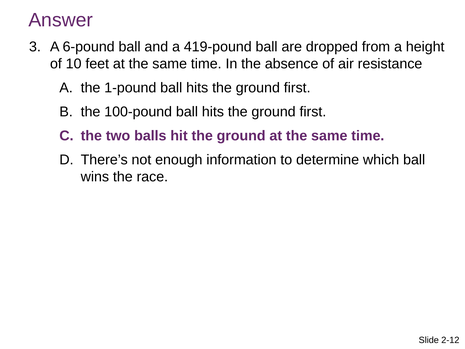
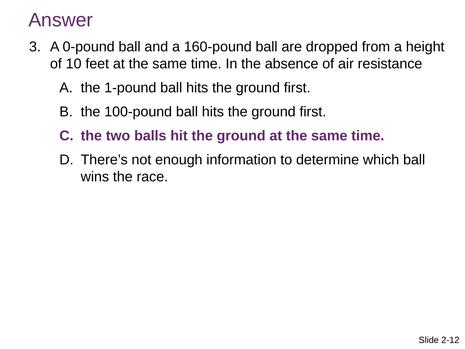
6-pound: 6-pound -> 0-pound (89, 47)
419-pound: 419-pound -> 160-pound (218, 47)
